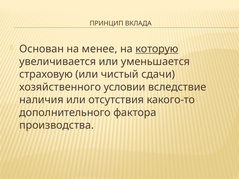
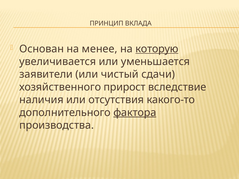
страховую: страховую -> заявители (46, 74)
условии: условии -> прирост (125, 87)
фактора underline: none -> present (135, 113)
